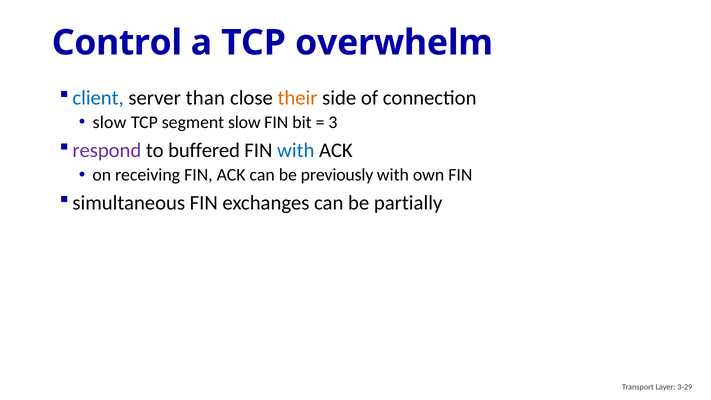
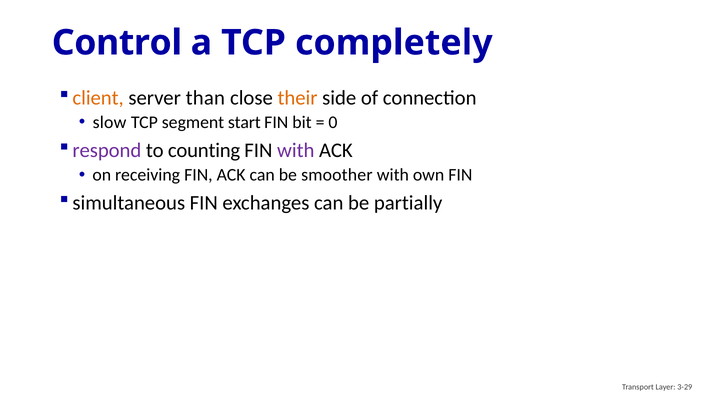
overwhelm: overwhelm -> completely (394, 43)
client colour: blue -> orange (98, 98)
segment slow: slow -> start (244, 122)
3: 3 -> 0 (333, 122)
buffered: buffered -> counting (204, 150)
with colour: blue -> purple (296, 150)
previously: previously -> smoother (337, 175)
